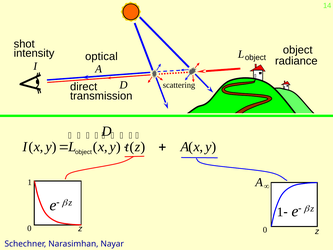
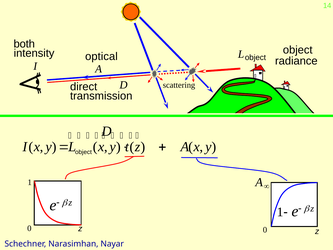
shot: shot -> both (24, 44)
